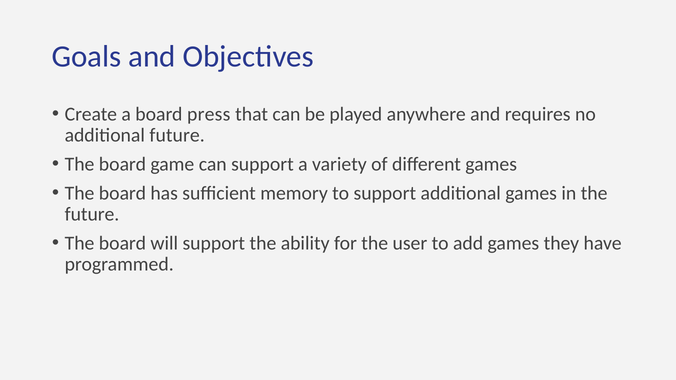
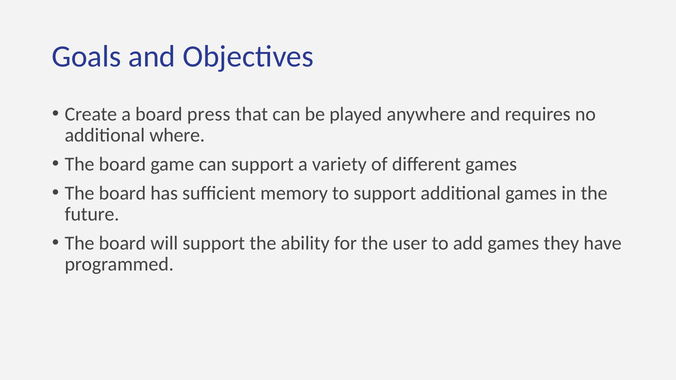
additional future: future -> where (177, 136)
